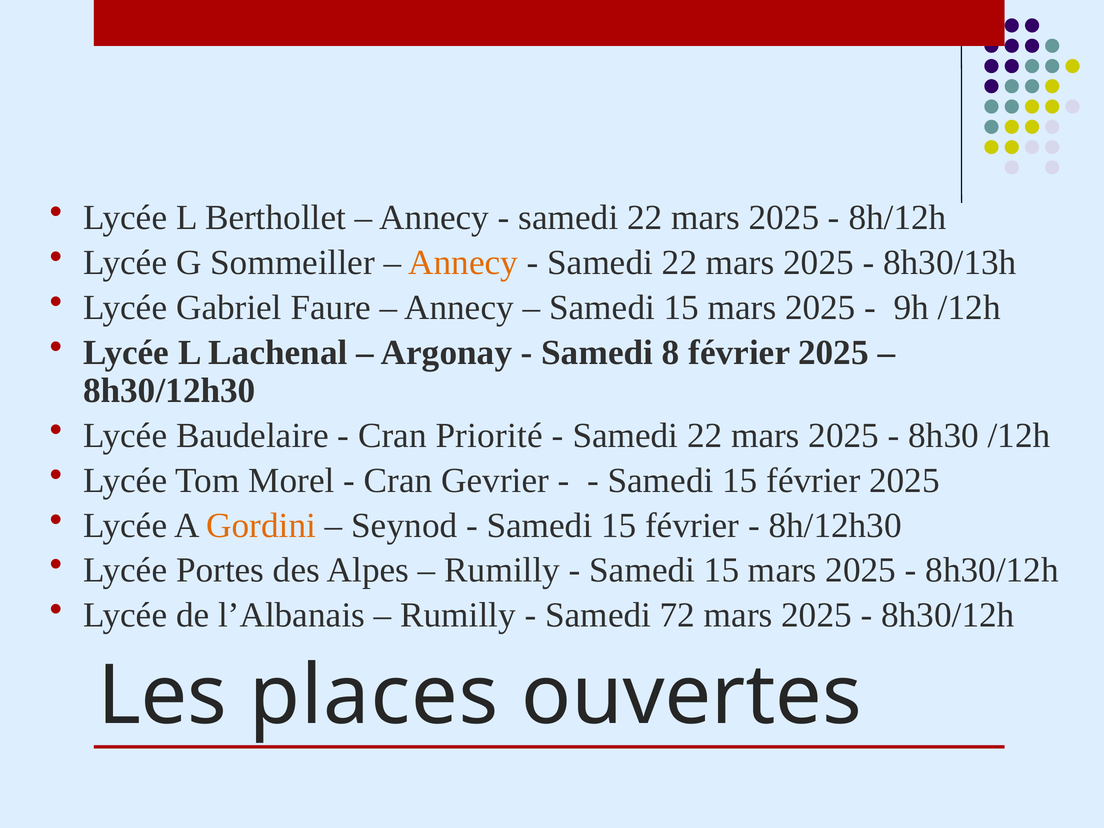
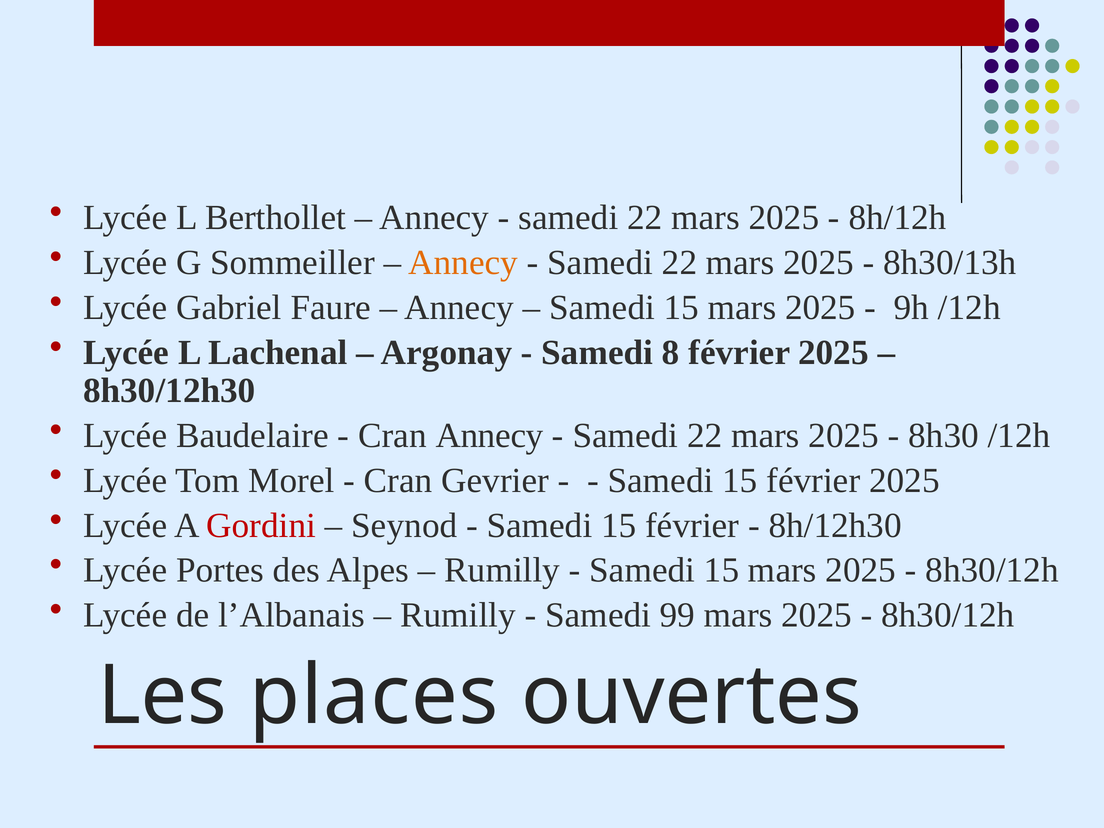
Cran Priorité: Priorité -> Annecy (490, 436)
Gordini colour: orange -> red (261, 525)
72: 72 -> 99 (677, 615)
